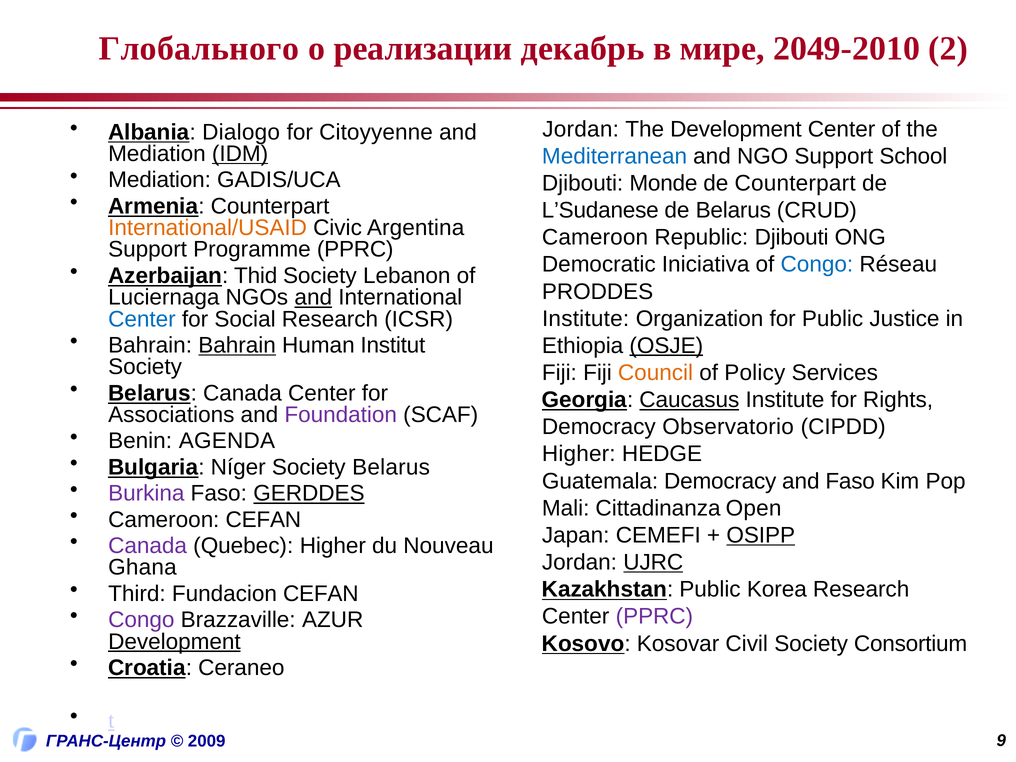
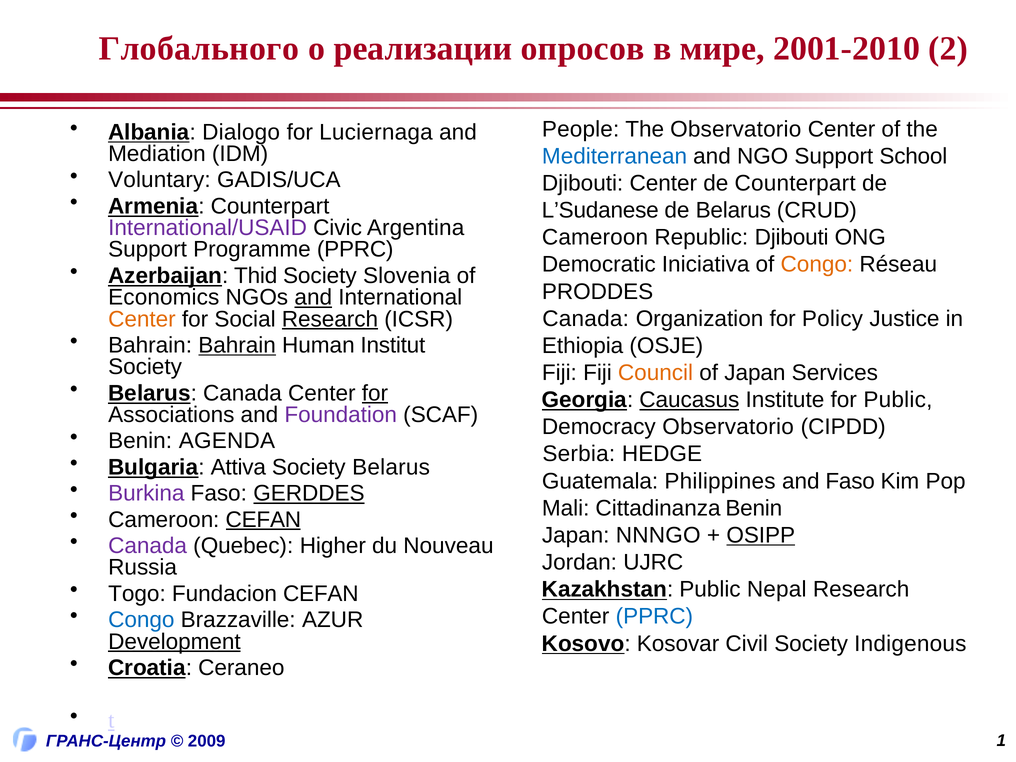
декабрь: декабрь -> опросов (583, 49)
2049-2010: 2049-2010 -> 2001-2010 (847, 49)
Jordan: Jordan -> People (581, 129)
The Development: Development -> Observatorio (736, 129)
Citoyyenne: Citoyyenne -> Luciernaga (376, 132)
IDM underline: present -> none (240, 154)
Mediation: Mediation -> Voluntary (159, 180)
Djibouti Monde: Monde -> Center (663, 183)
International/USAID colour: orange -> purple (208, 228)
Congo colour: blue -> orange (817, 264)
Lebanon: Lebanon -> Slovenia (407, 276)
Luciernaga: Luciernaga -> Economics (164, 297)
Institute: Institute -> Canada (586, 319)
for Public: Public -> Policy (833, 319)
Center colour: blue -> orange (142, 319)
Research underline: none -> present (330, 319)
OSJE underline: present -> none (666, 346)
of Policy: Policy -> Japan (755, 373)
for underline: none -> present (375, 393)
for Rights: Rights -> Public (898, 400)
Higher: Higher -> Serbia (579, 454)
Níger: Níger -> Attiva (238, 467)
Guatemala Democracy: Democracy -> Philippines (720, 481)
Cittadinanza Open: Open -> Benin (754, 508)
CEFAN underline: none -> present (263, 520)
CEMEFI: CEMEFI -> NNNGO (658, 535)
UJRC underline: present -> none (653, 562)
Ghana: Ghana -> Russia (143, 568)
Korea: Korea -> Nepal (777, 589)
Third: Third -> Togo (137, 594)
PPRC colour: purple -> blue (654, 617)
Congo colour: purple -> blue (141, 620)
Consortium: Consortium -> Indigenous (910, 644)
9: 9 -> 1 (1001, 741)
